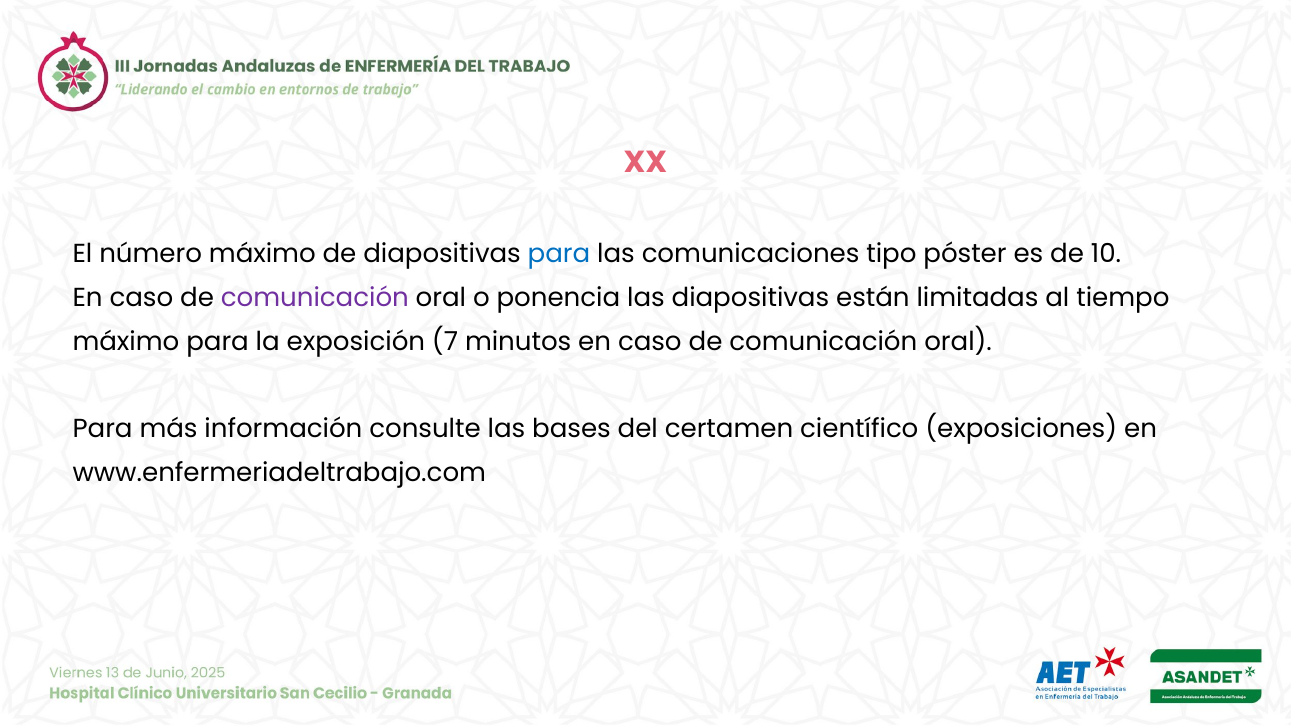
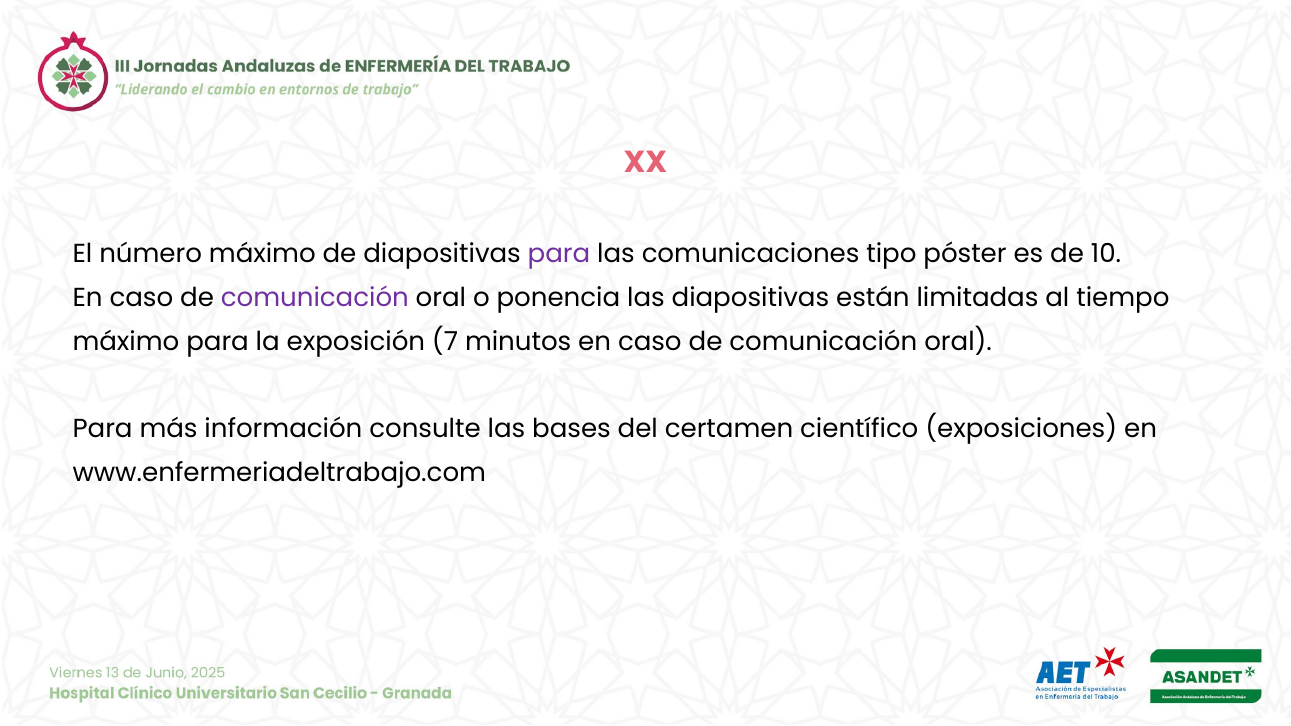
para colour: blue -> purple (559, 254)
